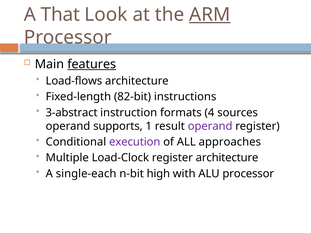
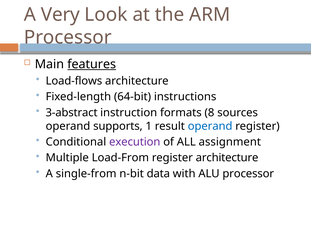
That: That -> Very (60, 15)
ARM underline: present -> none (210, 15)
82-bit: 82-bit -> 64-bit (133, 97)
4: 4 -> 8 (209, 113)
operand colour: purple -> blue (210, 126)
approaches: approaches -> assignment (230, 142)
Load-Clock: Load-Clock -> Load-From (120, 158)
single-each: single-each -> single-from (86, 174)
high: high -> data (158, 174)
